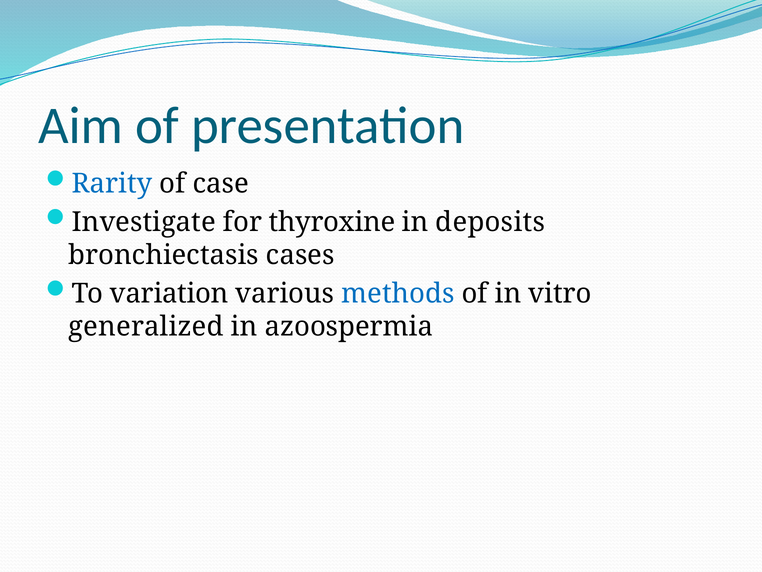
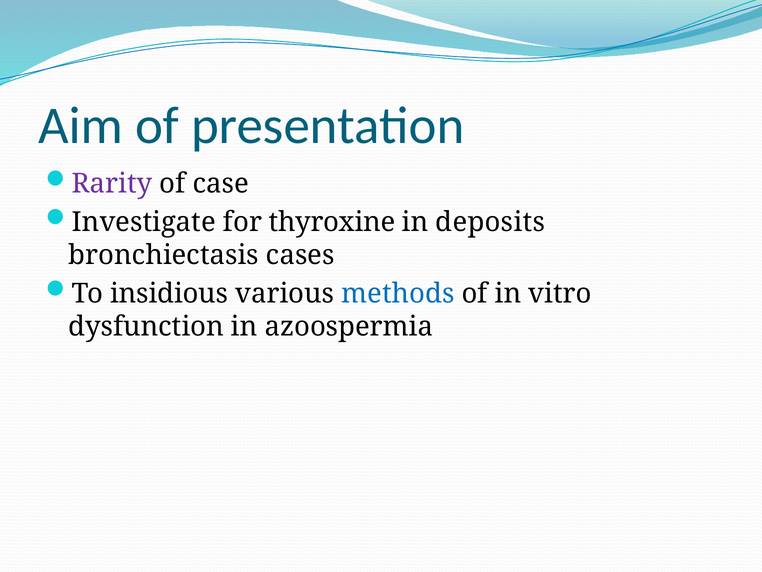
Rarity colour: blue -> purple (112, 183)
variation: variation -> insidious (169, 293)
generalized: generalized -> dysfunction (146, 326)
